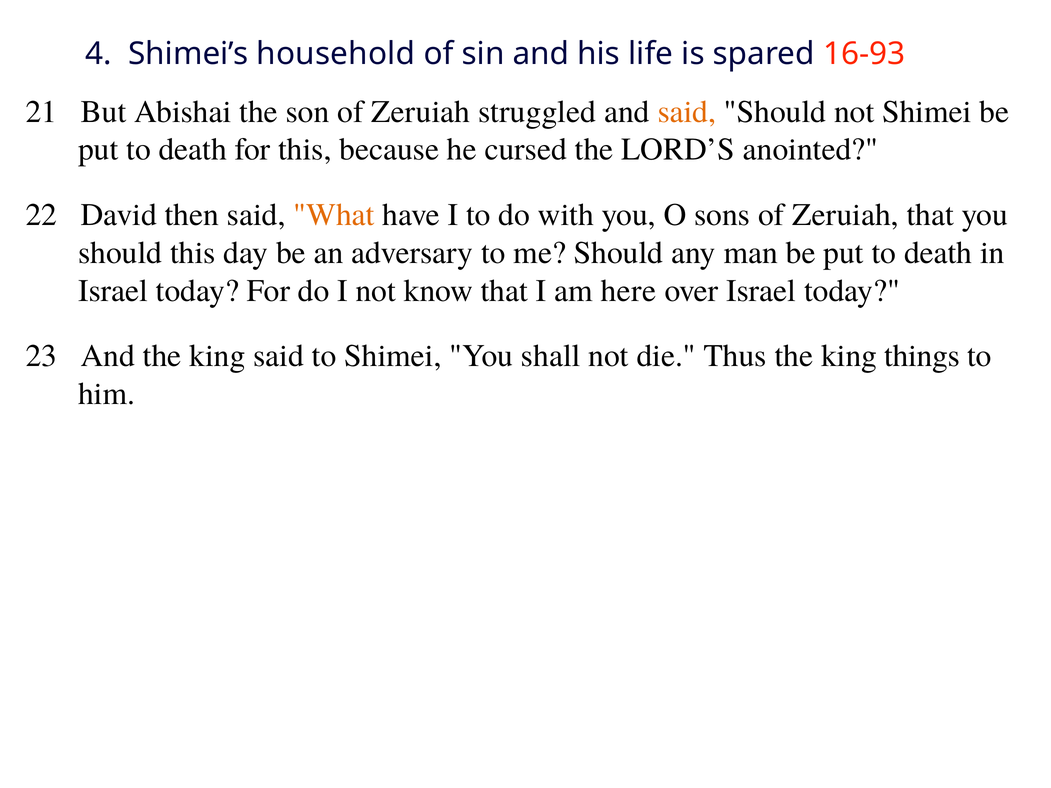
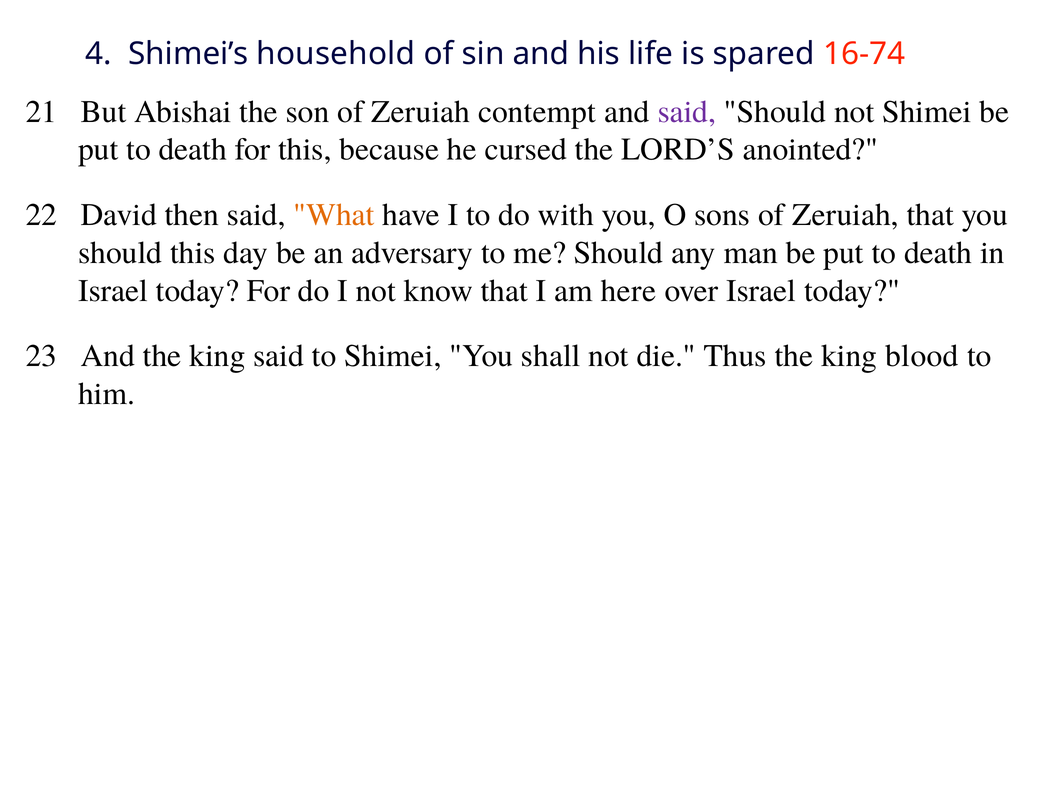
16-93: 16-93 -> 16-74 (864, 54)
struggled: struggled -> contempt (537, 112)
said colour: orange -> purple (687, 112)
things: things -> blood (922, 356)
